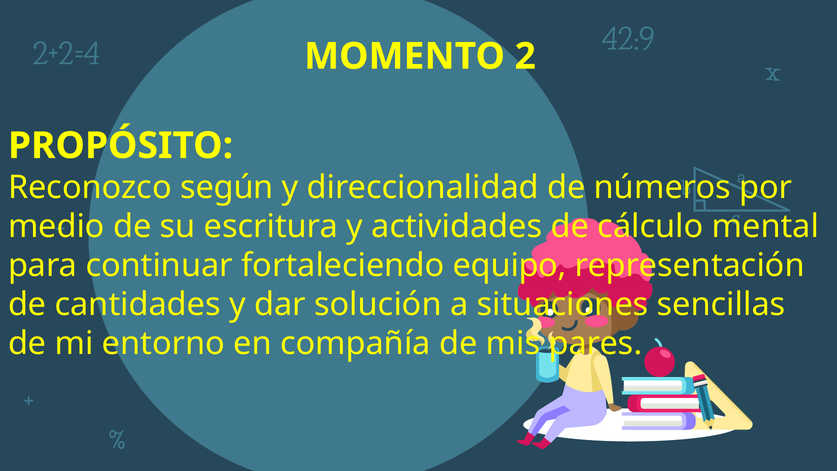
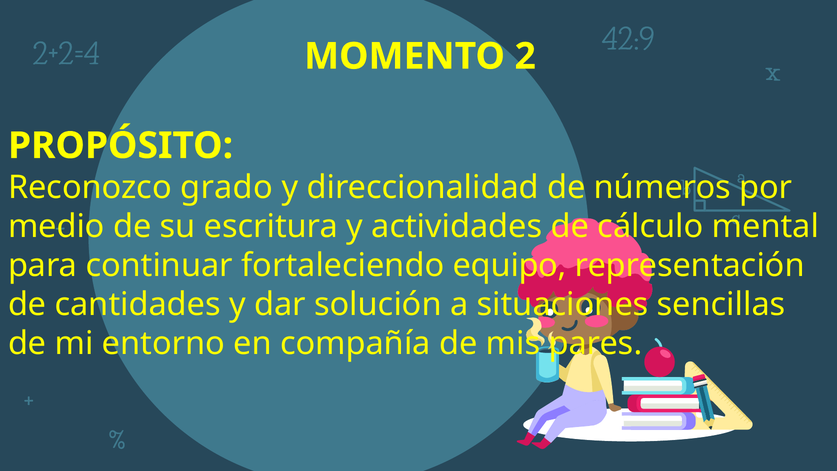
según: según -> grado (227, 187)
